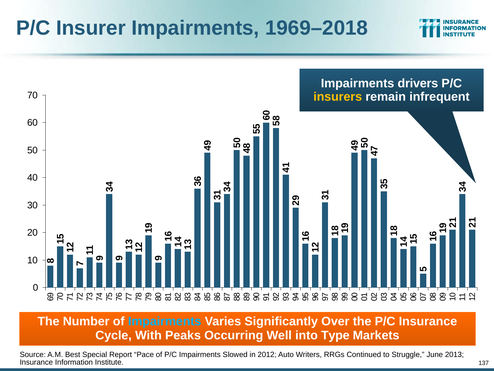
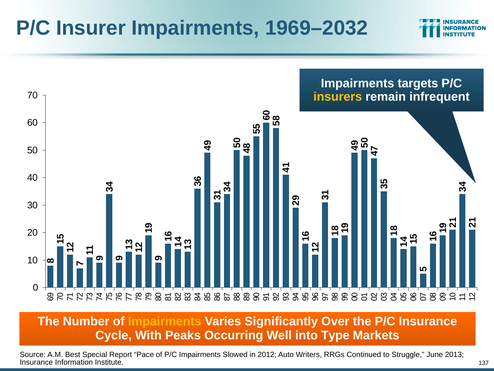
1969–2018: 1969–2018 -> 1969–2032 (317, 28)
drivers: drivers -> targets (418, 83)
Impairments colour: light blue -> yellow (165, 321)
